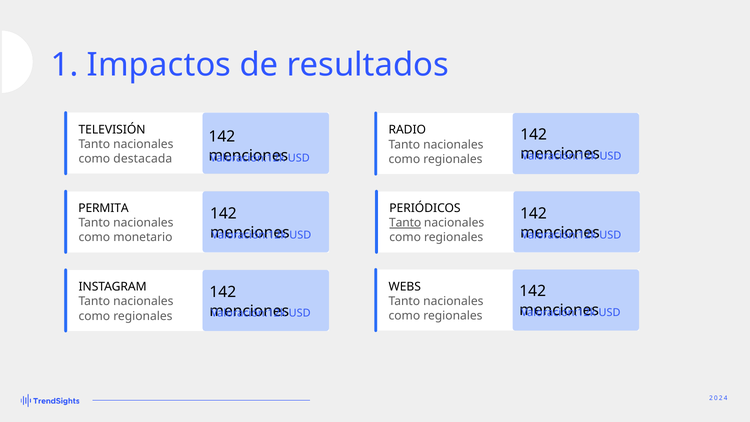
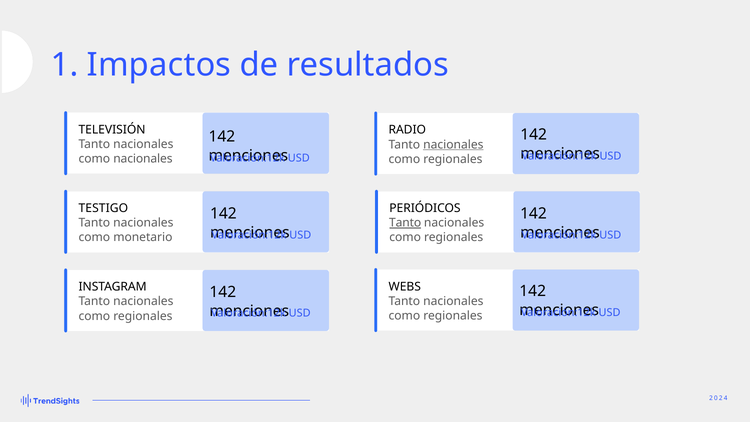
nacionales underline: none -> present (453, 145)
como destacada: destacada -> nacionales (143, 159)
PERMITA: PERMITA -> TESTIGO (103, 208)
